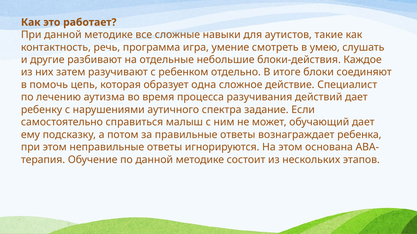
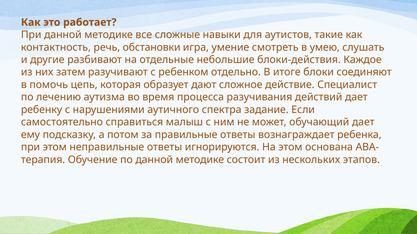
программа: программа -> обстановки (152, 47)
одна: одна -> дают (204, 85)
